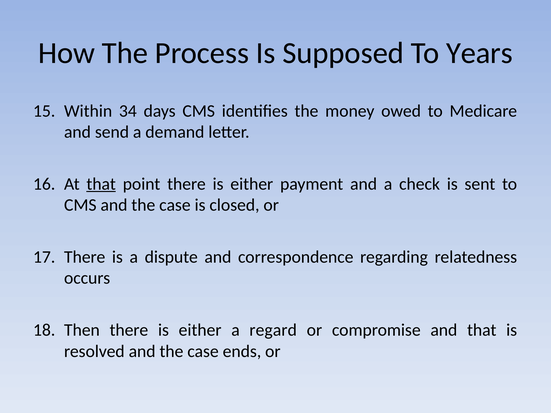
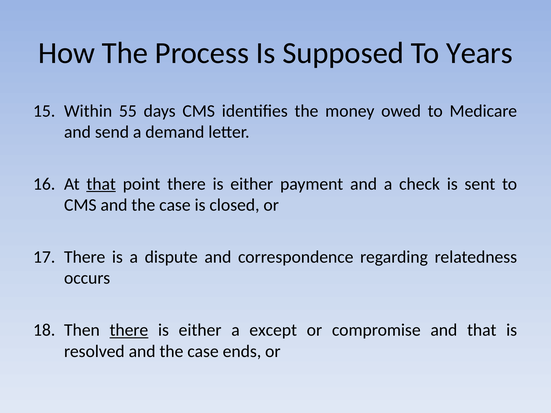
34: 34 -> 55 (128, 111)
there underline: none -> present (129, 330)
regard: regard -> except (273, 330)
